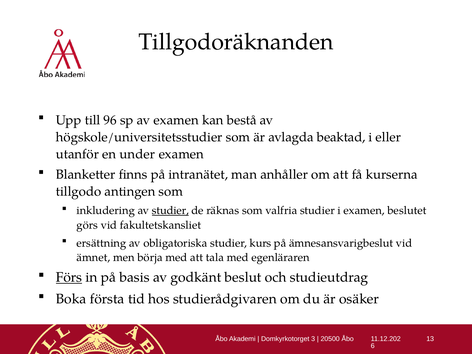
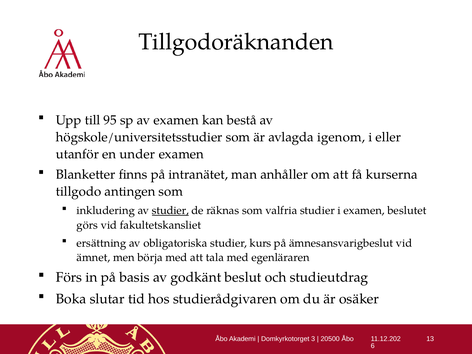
96: 96 -> 95 (110, 120)
beaktad: beaktad -> igenom (341, 137)
Förs underline: present -> none (69, 277)
första: första -> slutar (107, 299)
